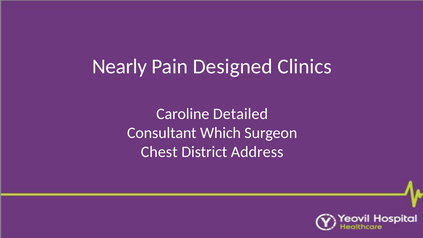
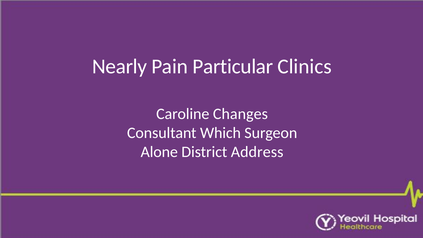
Designed: Designed -> Particular (233, 67)
Detailed: Detailed -> Changes (240, 114)
Chest: Chest -> Alone (159, 152)
